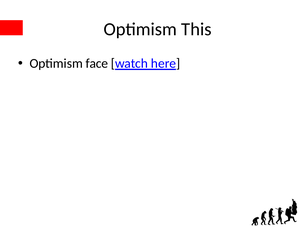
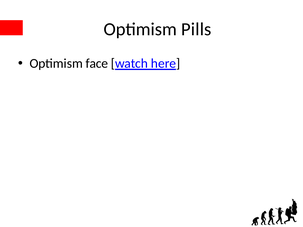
This: This -> Pills (196, 29)
